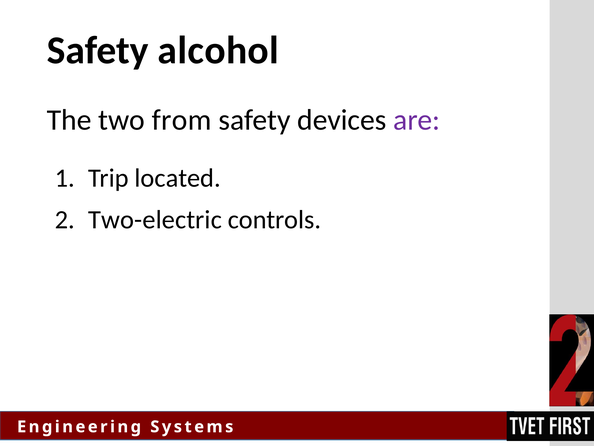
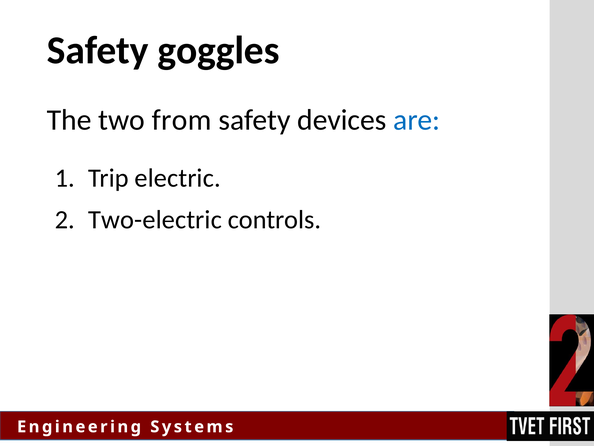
alcohol: alcohol -> goggles (219, 50)
are colour: purple -> blue (417, 120)
located: located -> electric (178, 178)
